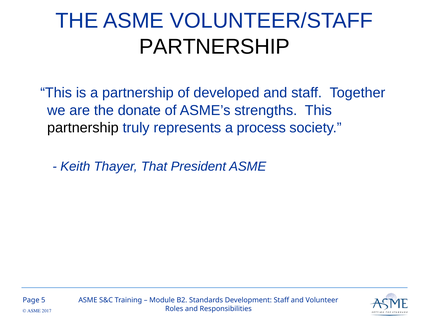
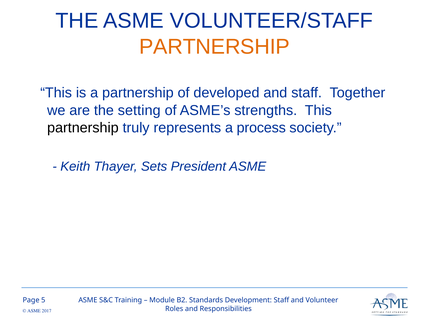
PARTNERSHIP colour: black -> orange (214, 47)
donate: donate -> setting (139, 110)
That: That -> Sets (154, 167)
